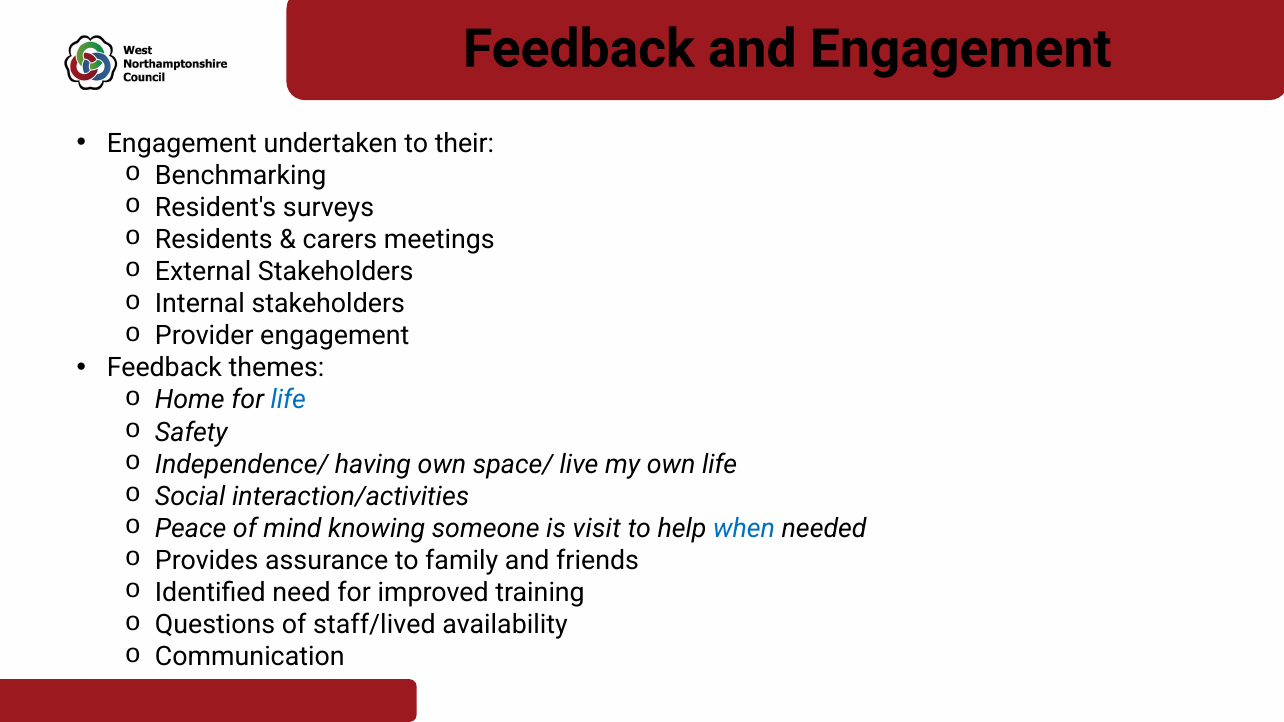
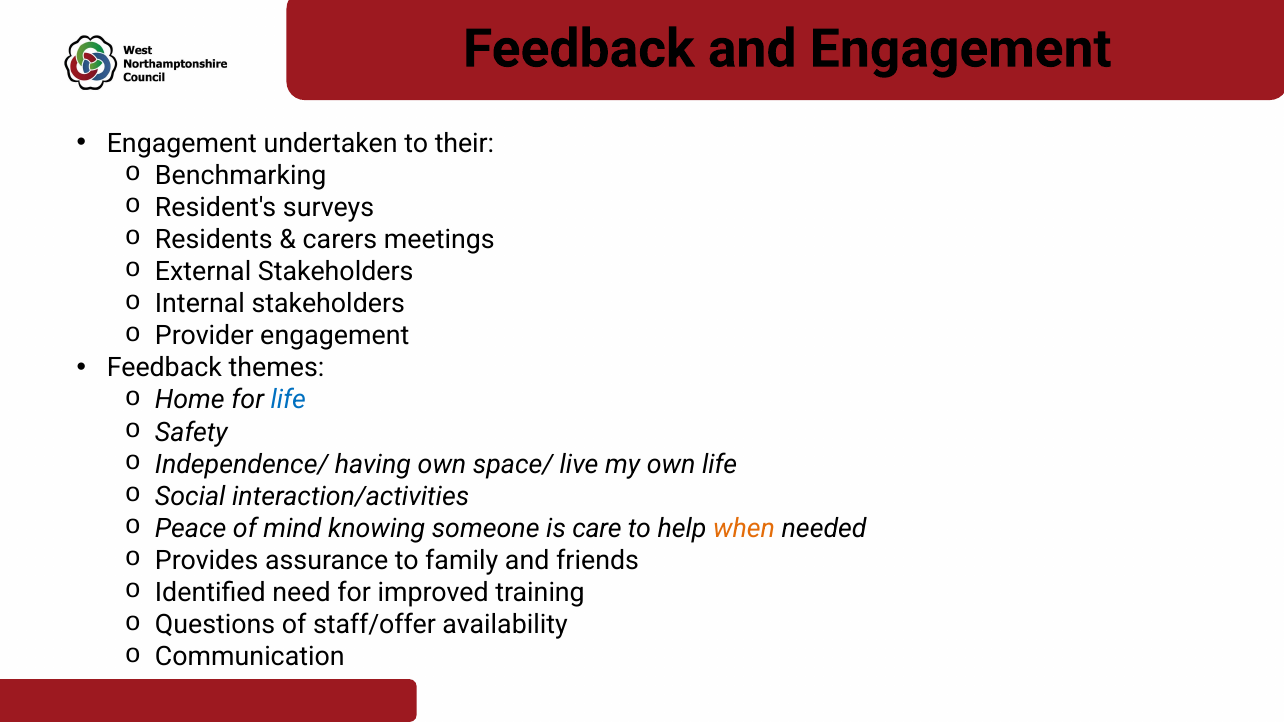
visit: visit -> care (597, 529)
when colour: blue -> orange (744, 529)
staff/lived: staff/lived -> staff/offer (374, 625)
